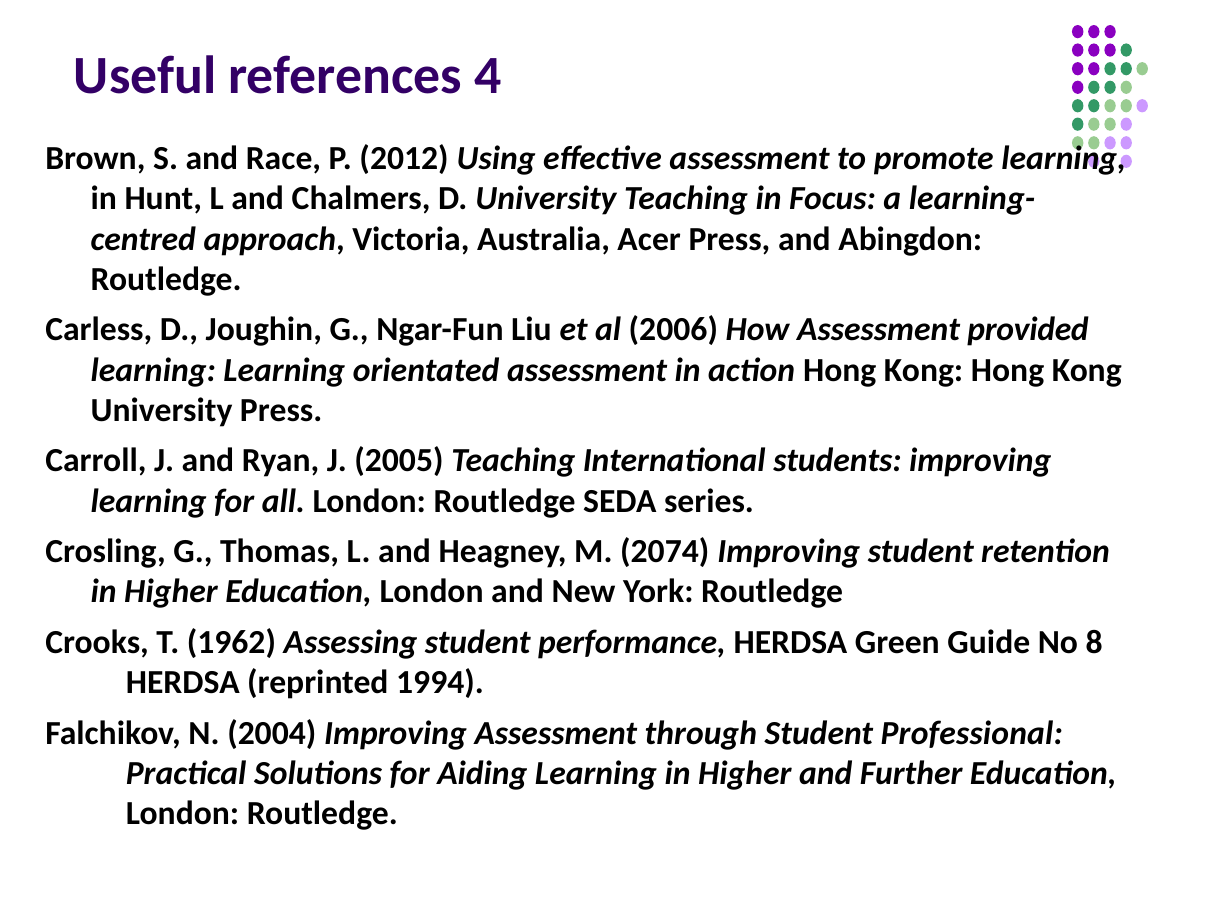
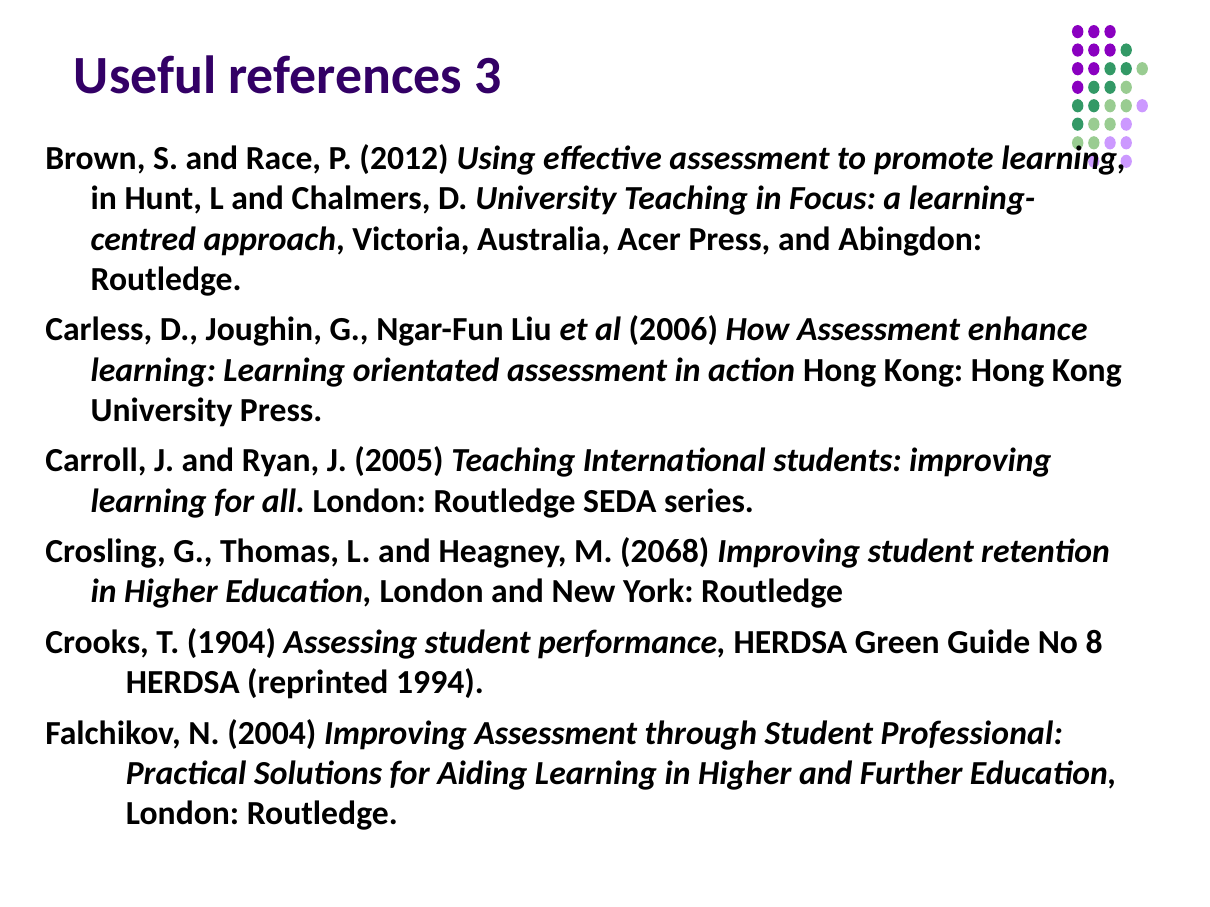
4: 4 -> 3 (488, 76)
provided: provided -> enhance (1028, 330)
2074: 2074 -> 2068 (665, 552)
1962: 1962 -> 1904 (231, 643)
